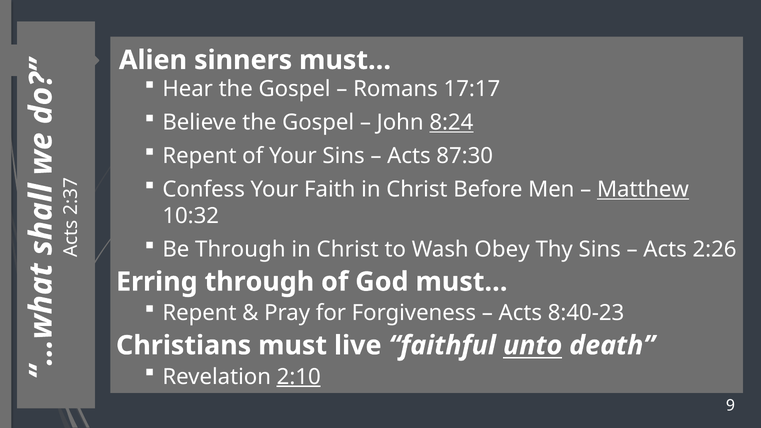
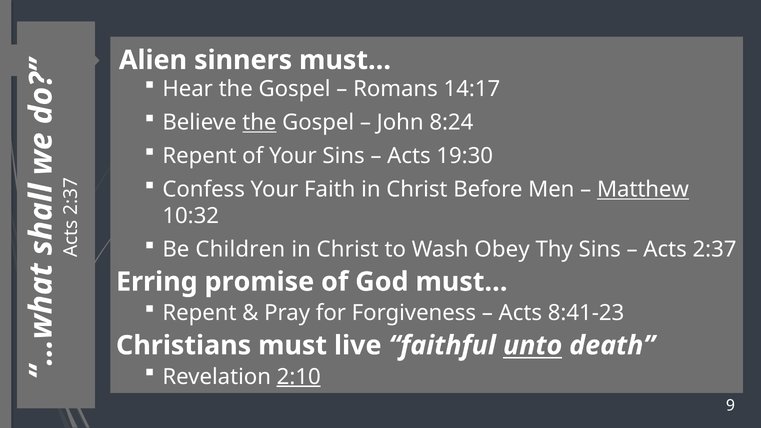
17:17: 17:17 -> 14:17 (472, 89)
the underline: none -> present (259, 123)
8:24 underline: present -> none (451, 123)
87:30: 87:30 -> 19:30 (465, 156)
Be Through: Through -> Children (240, 249)
2:26: 2:26 -> 2:37 (715, 249)
Erring through: through -> promise (259, 282)
8:40-23: 8:40-23 -> 8:41-23 (586, 313)
